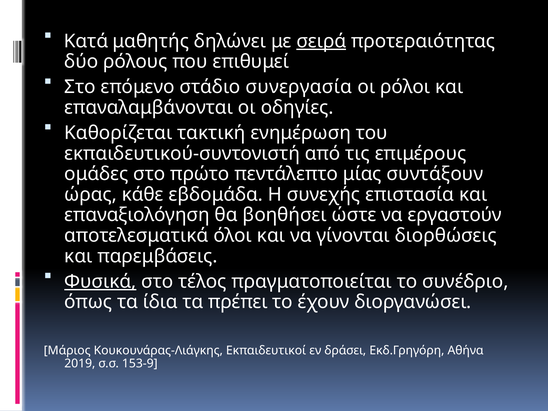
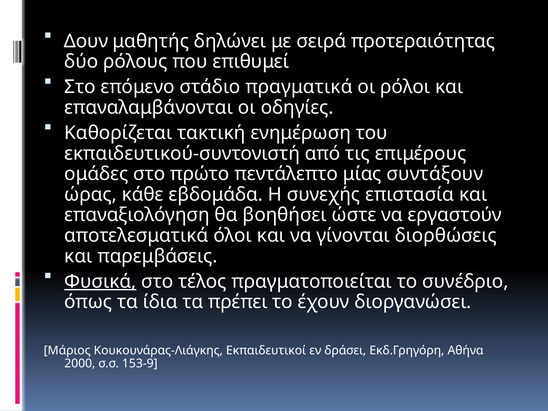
Κατά: Κατά -> Δουν (86, 41)
σειρά underline: present -> none (321, 41)
συνεργασία: συνεργασία -> πραγματικά (299, 87)
2019: 2019 -> 2000 (80, 363)
